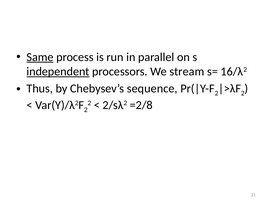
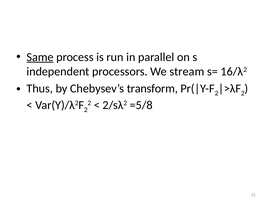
independent underline: present -> none (58, 72)
sequence: sequence -> transform (152, 89)
=2/8: =2/8 -> =5/8 (141, 105)
